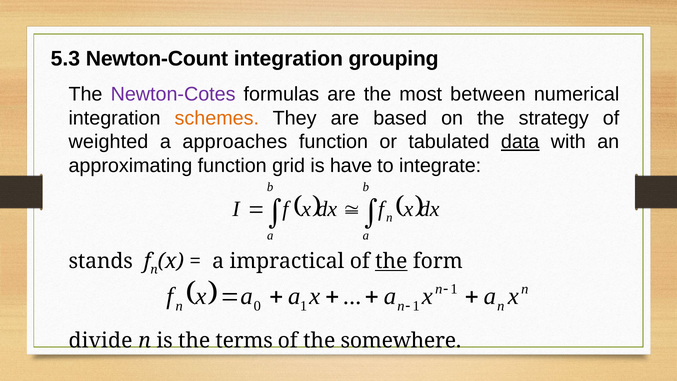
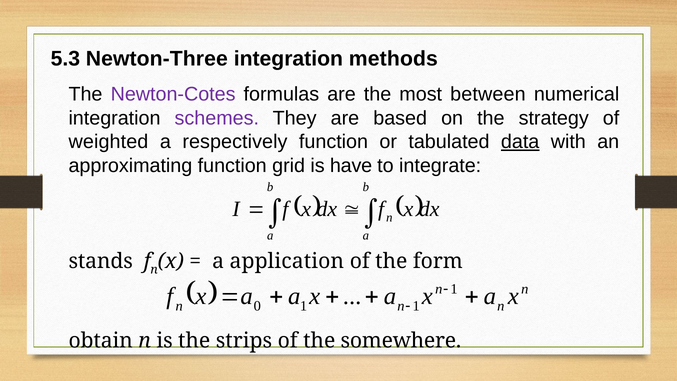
Newton-Count: Newton-Count -> Newton-Three (157, 59)
grouping: grouping -> methods (393, 59)
schemes colour: orange -> purple (217, 118)
approaches: approaches -> respectively (235, 142)
impractical: impractical -> application (287, 261)
the underline: present -> none (391, 261)
divide: divide -> obtain (101, 341)
terms: terms -> strips (244, 341)
